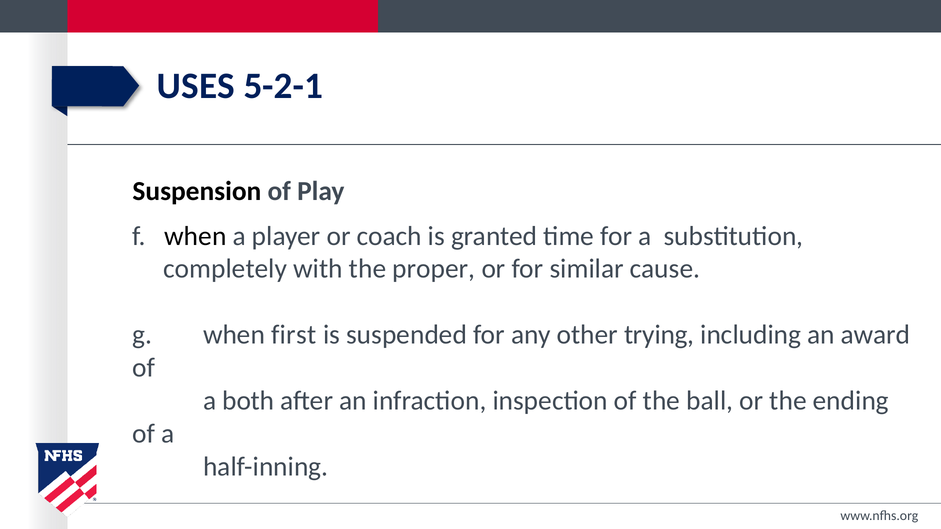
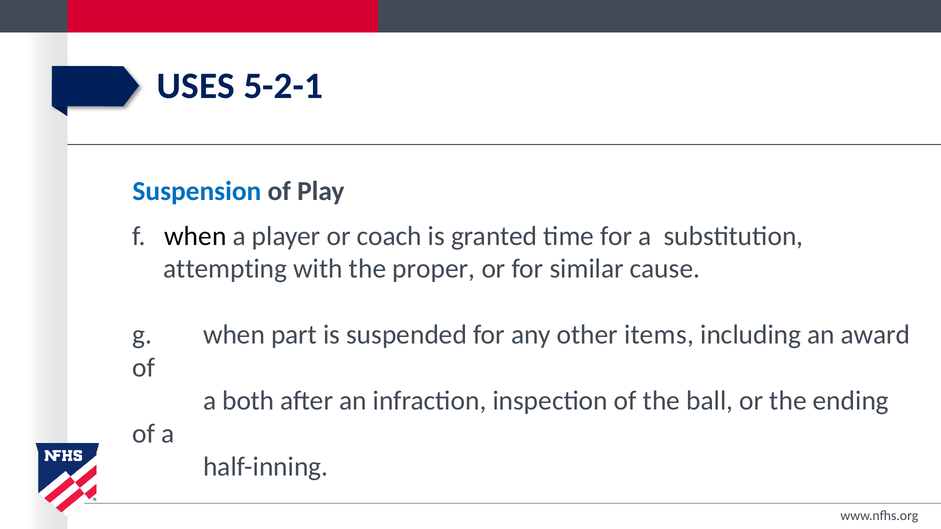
Suspension colour: black -> blue (197, 191)
completely: completely -> attempting (225, 269)
first: first -> part (294, 335)
trying: trying -> items (659, 335)
